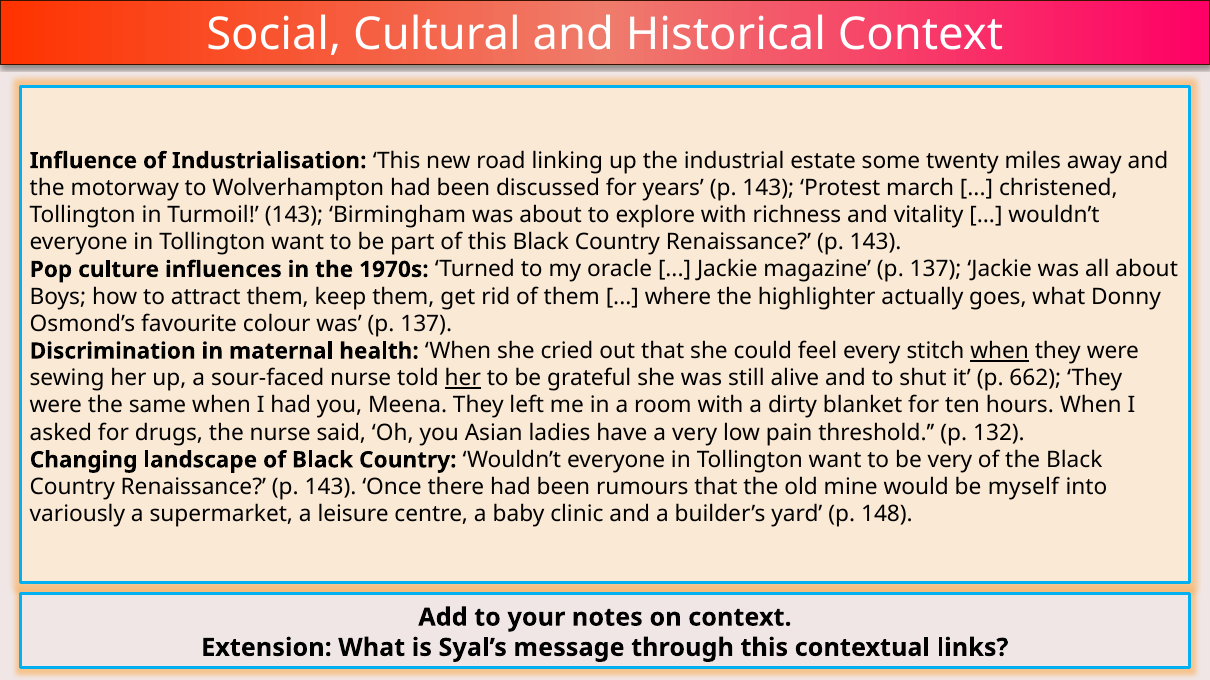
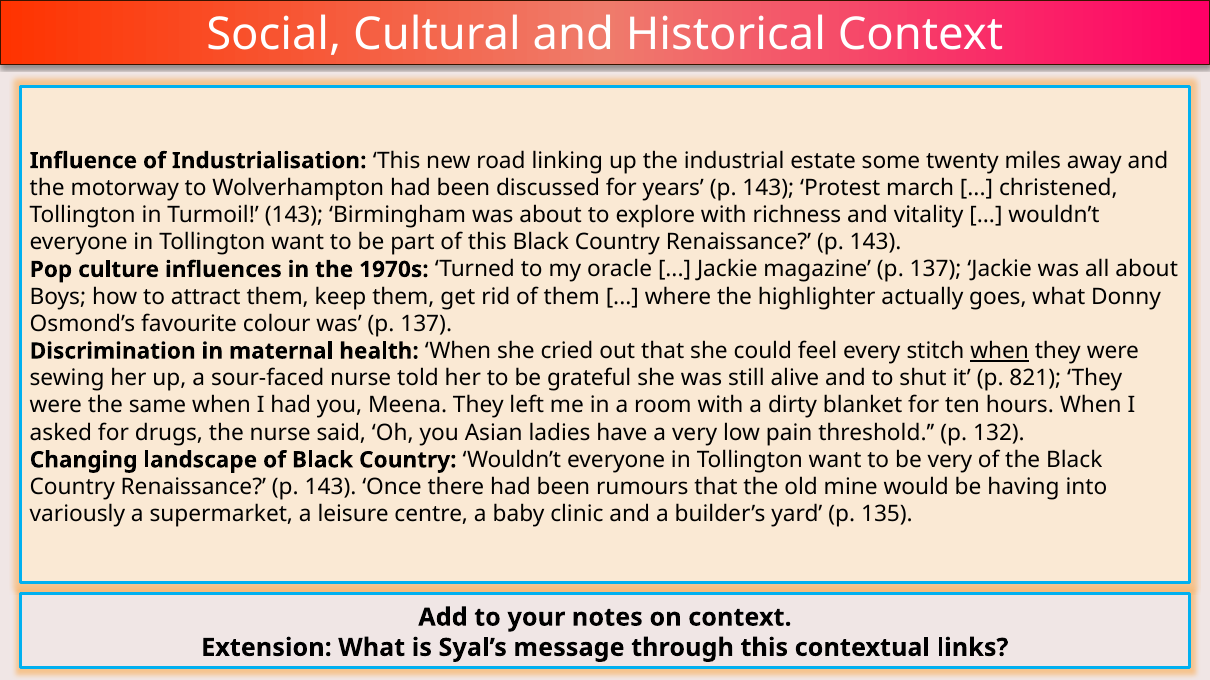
her underline: present -> none (463, 379)
662: 662 -> 821 (1035, 379)
myself: myself -> having (1024, 488)
148: 148 -> 135 (887, 515)
